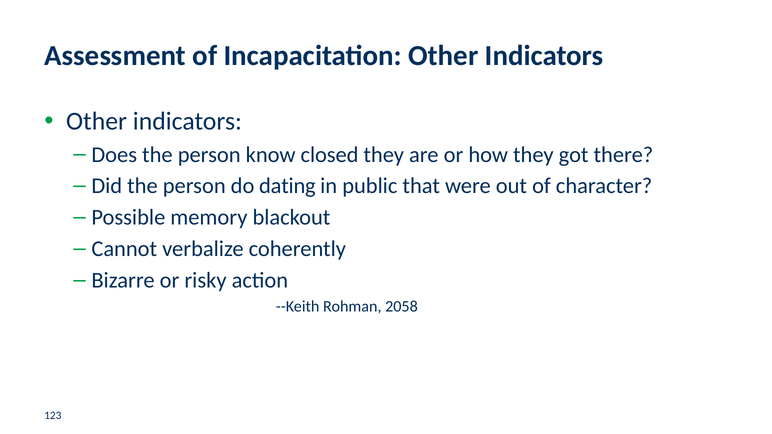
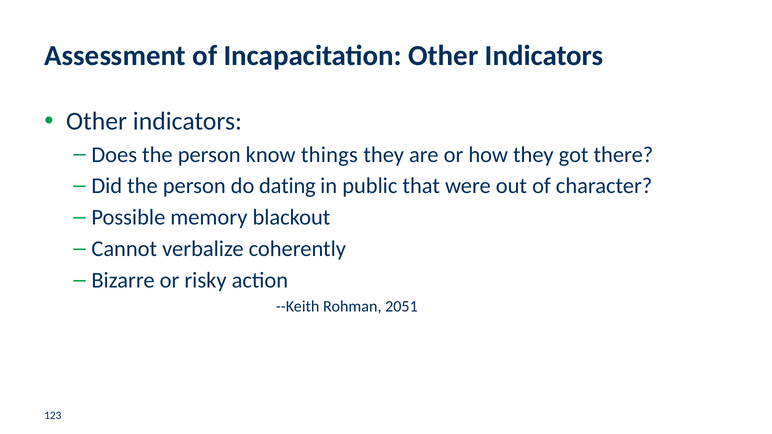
closed: closed -> things (329, 155)
2058: 2058 -> 2051 (401, 307)
